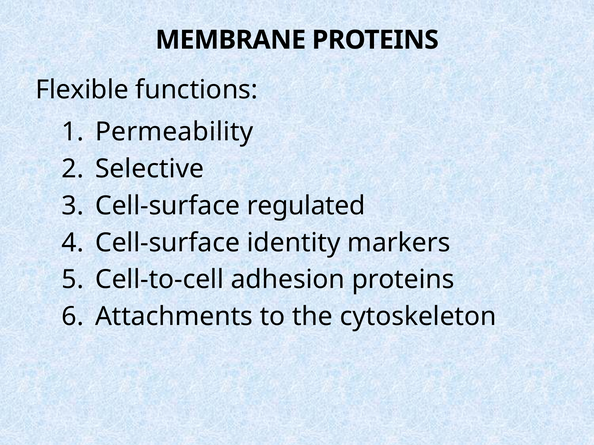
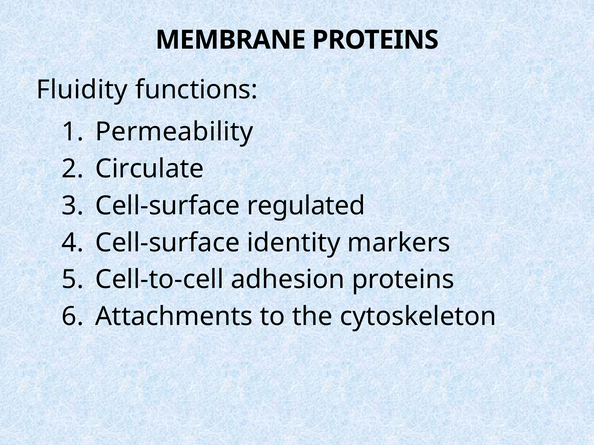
Flexible: Flexible -> Fluidity (82, 90)
Selective: Selective -> Circulate (150, 169)
